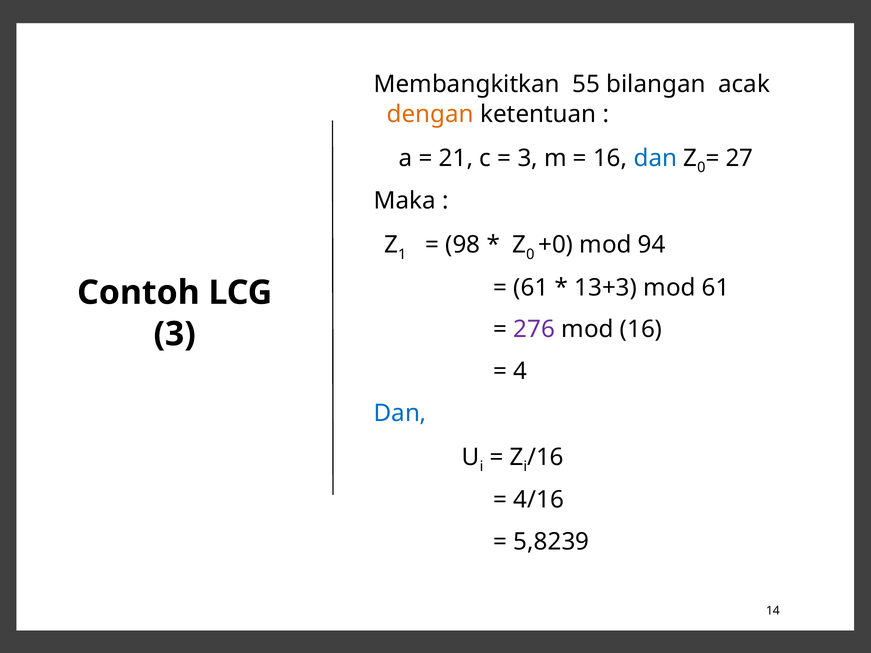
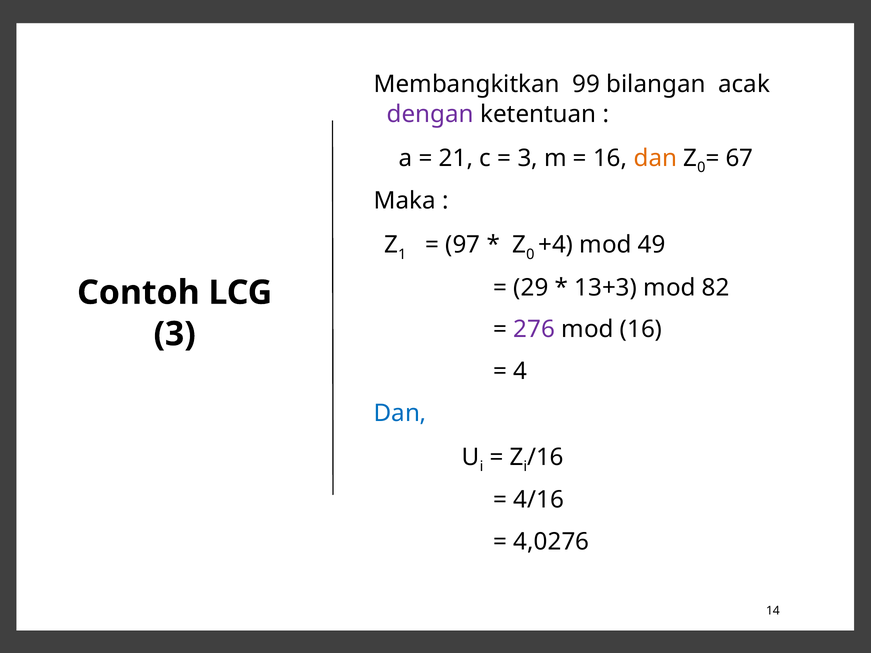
55: 55 -> 99 (586, 84)
dengan colour: orange -> purple (430, 114)
dan colour: blue -> orange (655, 158)
27: 27 -> 67 (739, 158)
98: 98 -> 97 (463, 245)
+0: +0 -> +4 (556, 245)
94: 94 -> 49 (652, 245)
61: 61 -> 29 (531, 288)
mod 61: 61 -> 82 (716, 288)
5,8239: 5,8239 -> 4,0276 (551, 542)
